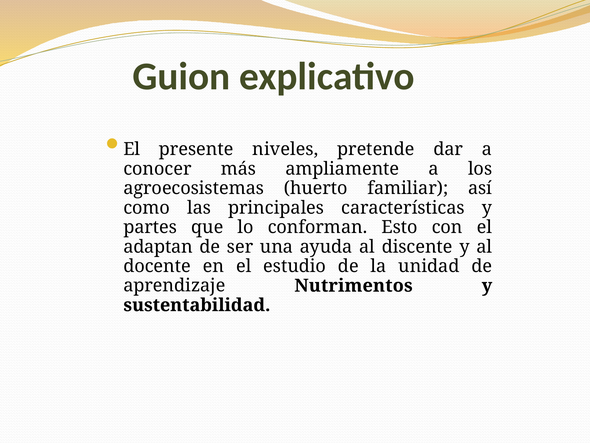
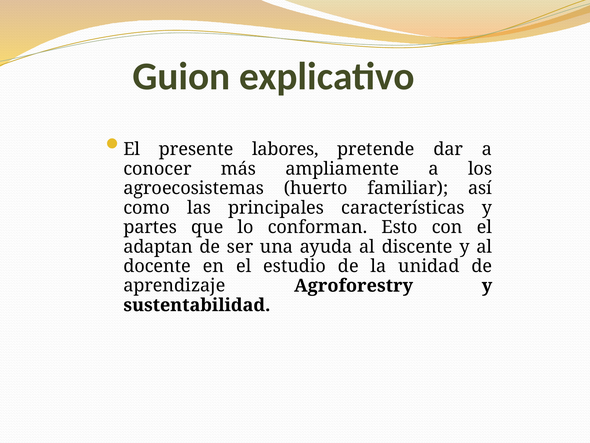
niveles: niveles -> labores (285, 149)
Nutrimentos: Nutrimentos -> Agroforestry (354, 285)
